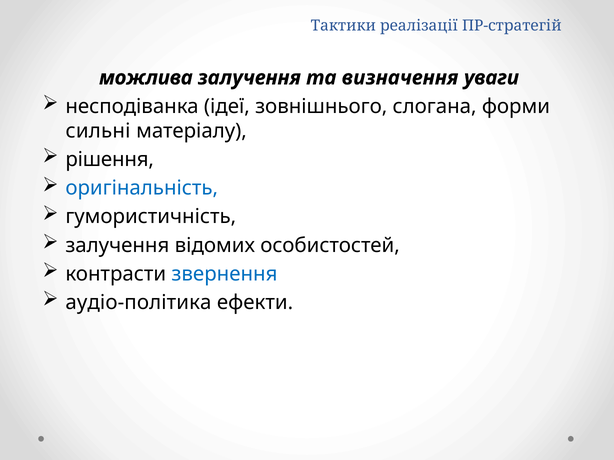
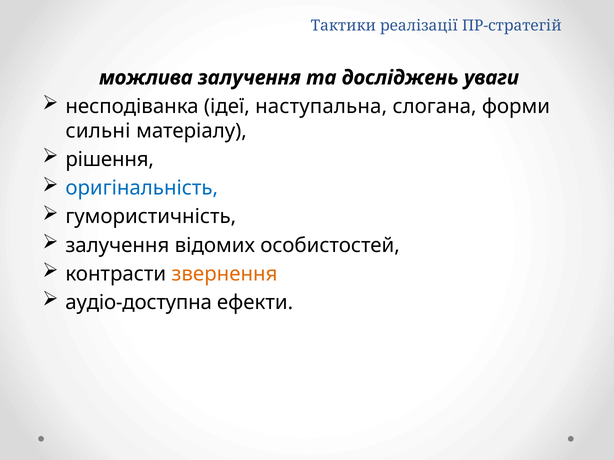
визначення: визначення -> досліджень (400, 78)
зовнішнього: зовнішнього -> наступальна (321, 106)
звернення colour: blue -> orange (224, 274)
аудіо-політика: аудіо-політика -> аудіо-доступна (139, 303)
